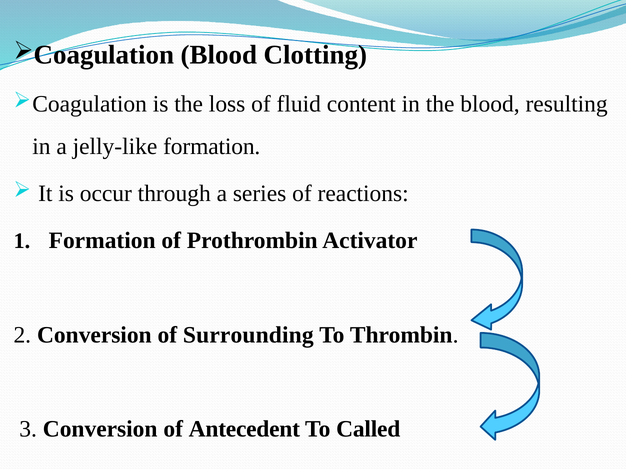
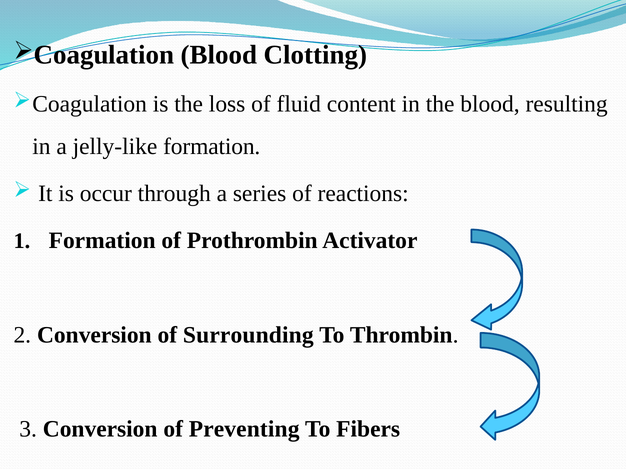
Antecedent: Antecedent -> Preventing (244, 429)
Called: Called -> Fibers (368, 429)
